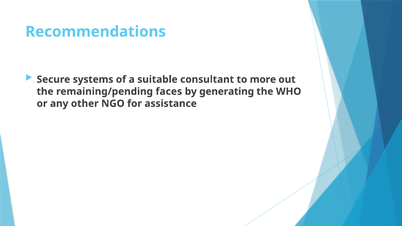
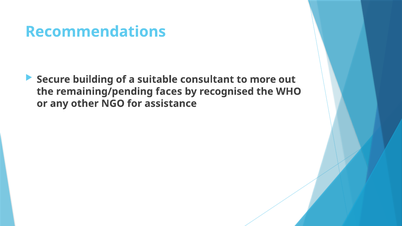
systems: systems -> building (93, 79)
generating: generating -> recognised (227, 92)
